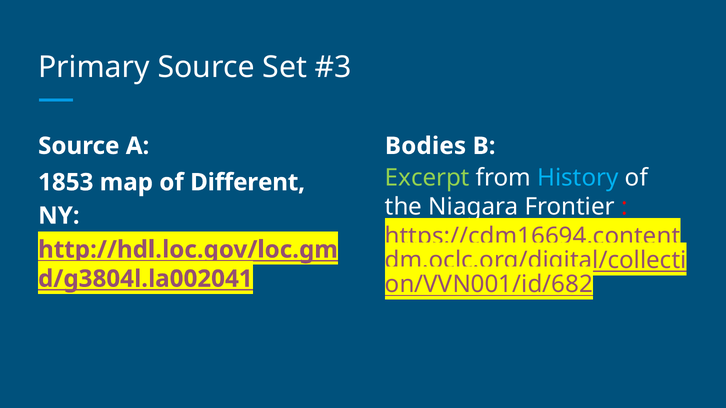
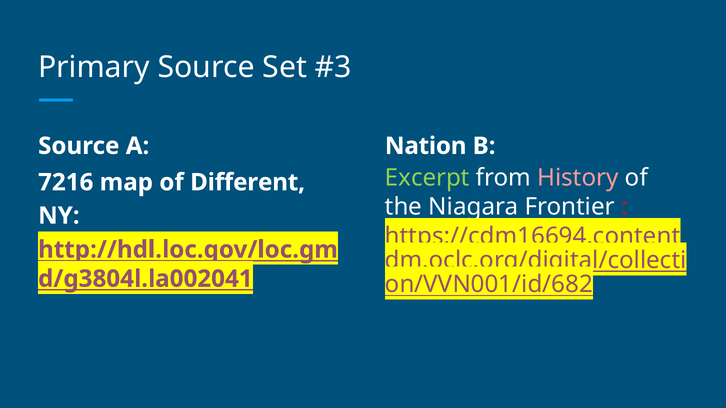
Bodies: Bodies -> Nation (426, 146)
History colour: light blue -> pink (578, 178)
1853: 1853 -> 7216 (66, 183)
